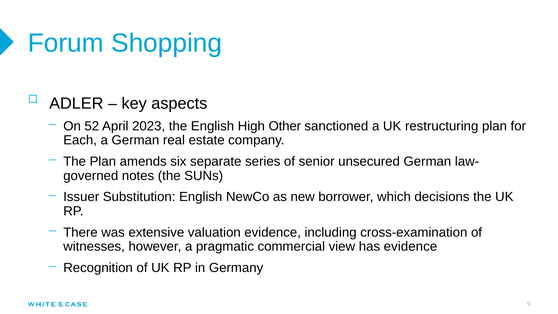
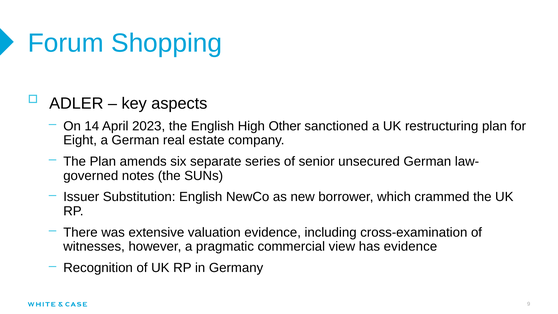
52: 52 -> 14 (92, 126)
Each: Each -> Eight (80, 140)
decisions: decisions -> crammed (442, 197)
